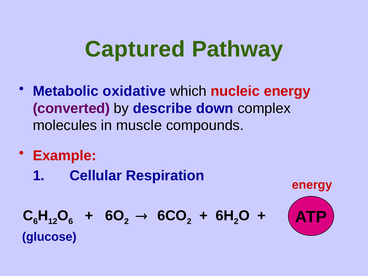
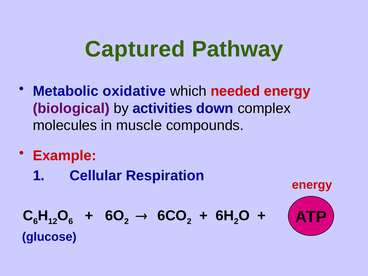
nucleic: nucleic -> needed (235, 91)
converted: converted -> biological (71, 108)
describe: describe -> activities (163, 108)
